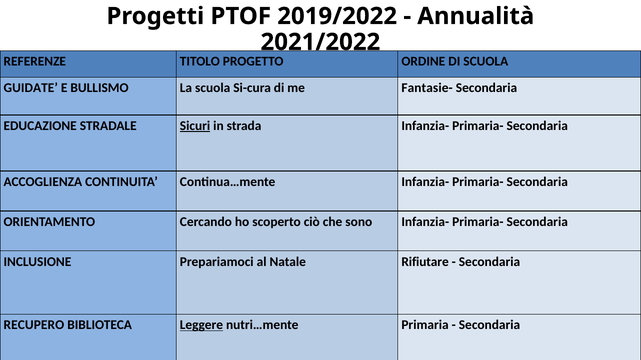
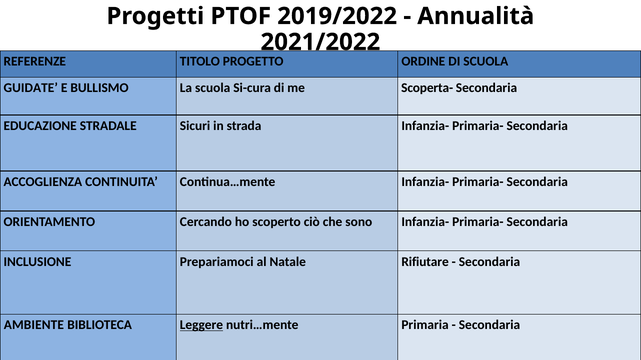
Fantasie-: Fantasie- -> Scoperta- (427, 88)
Sicuri underline: present -> none (195, 126)
RECUPERO: RECUPERO -> AMBIENTE (34, 326)
